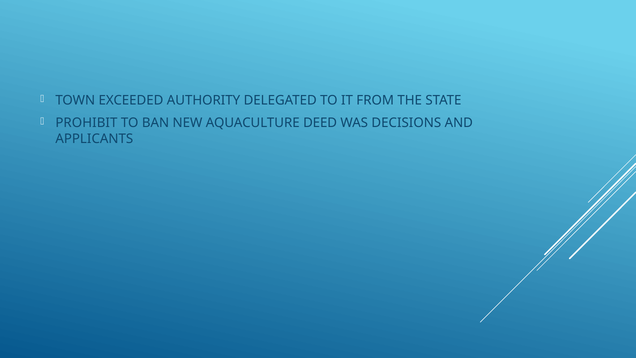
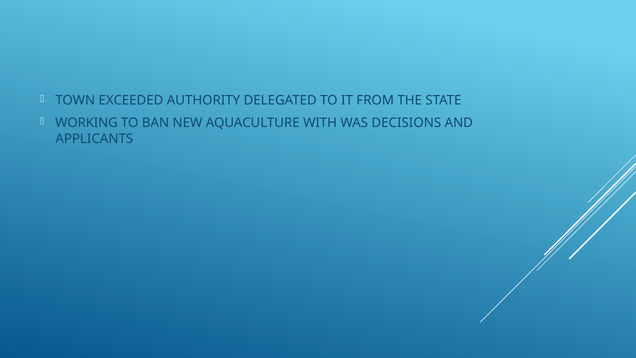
PROHIBIT: PROHIBIT -> WORKING (87, 123)
DEED: DEED -> WITH (320, 123)
